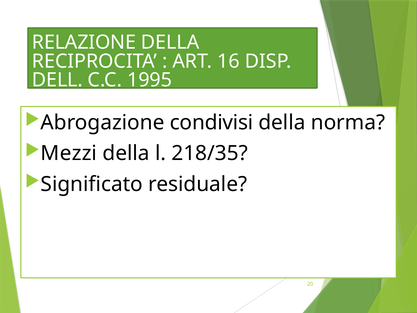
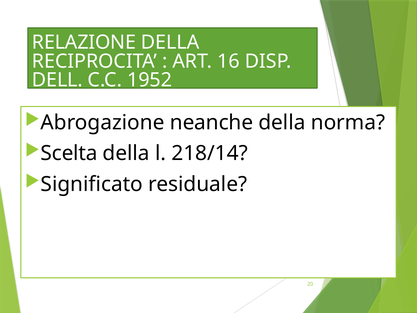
1995: 1995 -> 1952 (150, 80)
condivisi: condivisi -> neanche (212, 122)
Mezzi: Mezzi -> Scelta (69, 153)
218/35: 218/35 -> 218/14 (210, 153)
